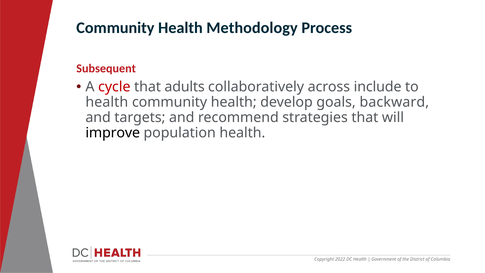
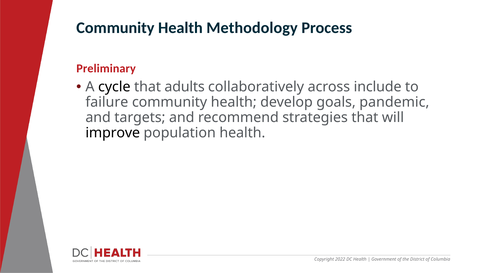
Subsequent: Subsequent -> Preliminary (106, 68)
cycle colour: red -> black (114, 87)
health: health -> failure (107, 102)
backward: backward -> pandemic (394, 102)
